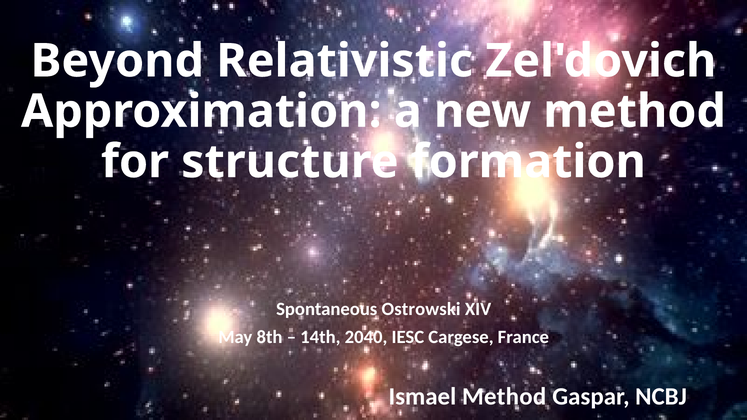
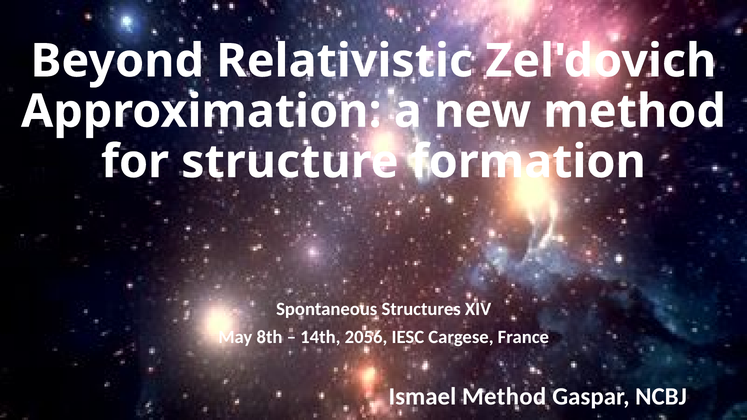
Ostrowski: Ostrowski -> Structures (421, 309)
2040: 2040 -> 2056 (366, 337)
